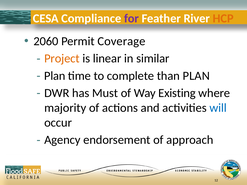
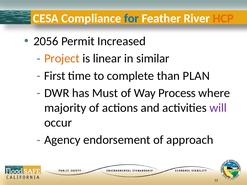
for colour: purple -> blue (132, 18)
2060: 2060 -> 2056 (46, 41)
Coverage: Coverage -> Increased (122, 41)
Plan: Plan -> First (55, 76)
Existing: Existing -> Process (177, 93)
will colour: blue -> purple (218, 108)
